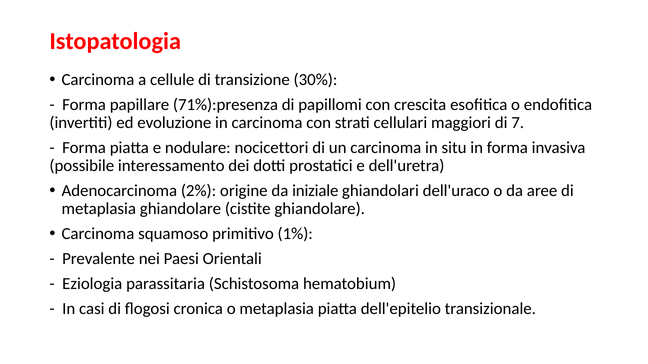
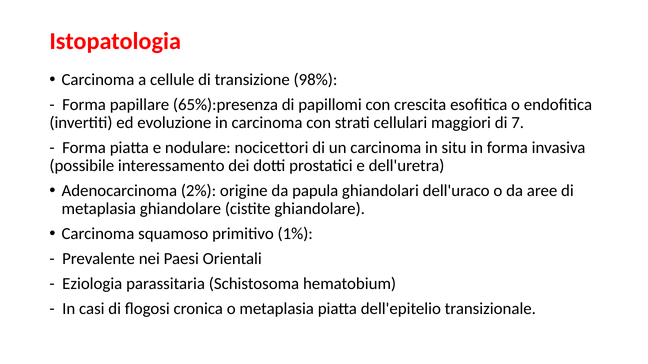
30%: 30% -> 98% (315, 80)
71%):presenza: 71%):presenza -> 65%):presenza (225, 105)
iniziale: iniziale -> papula (315, 191)
